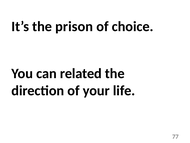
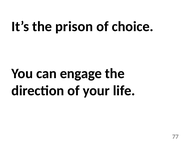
related: related -> engage (81, 73)
